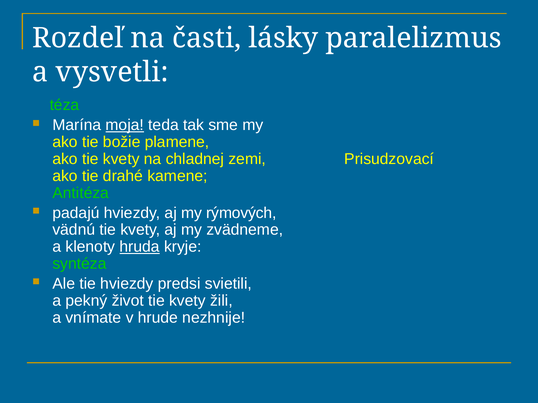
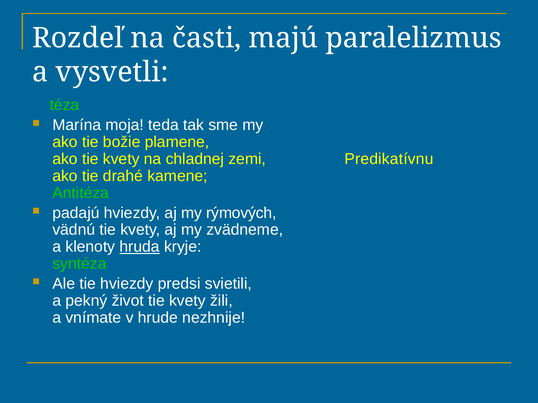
lásky: lásky -> majú (283, 38)
moja underline: present -> none (125, 125)
Prisudzovací: Prisudzovací -> Predikatívnu (389, 159)
